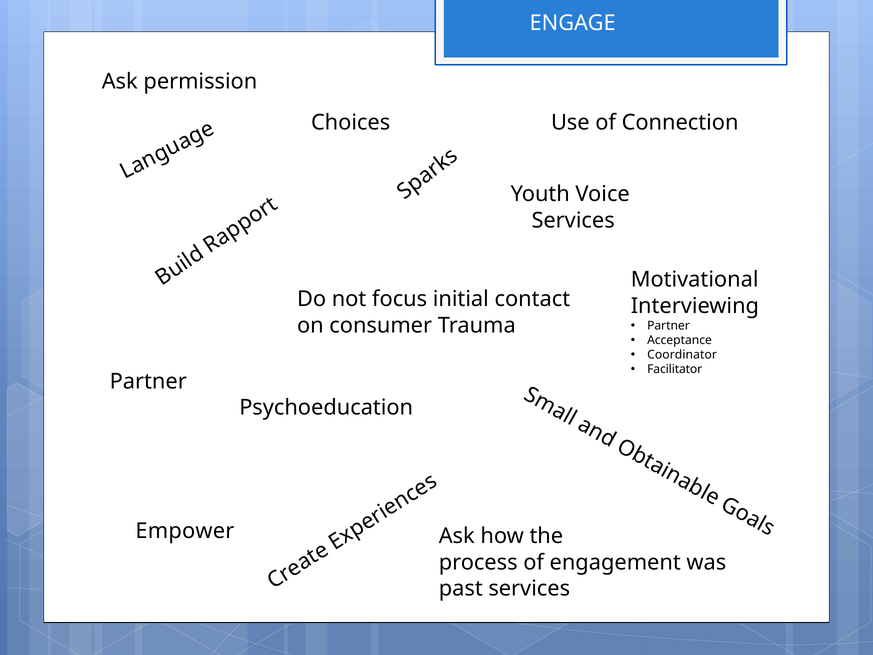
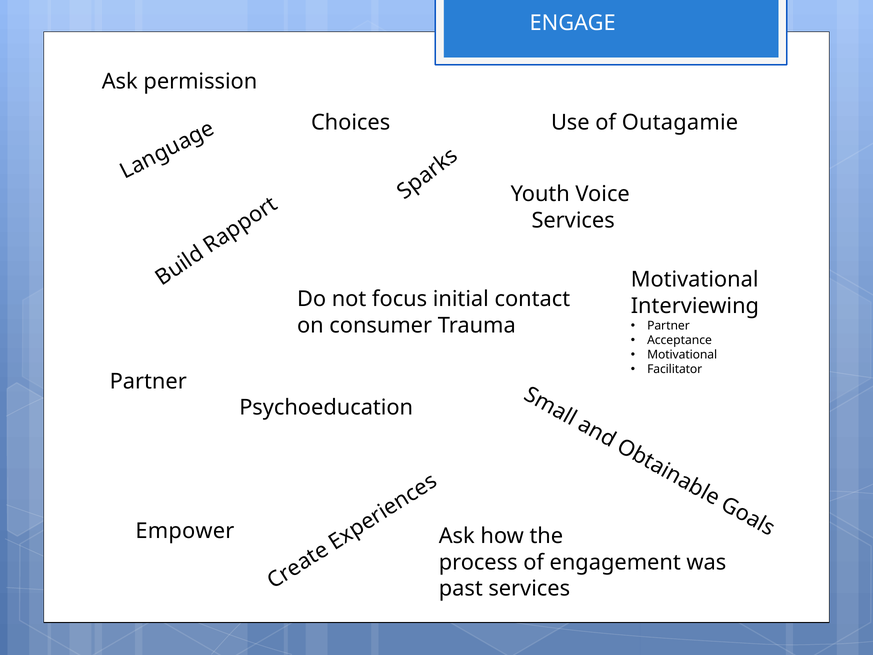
Connection: Connection -> Outagamie (680, 123)
Coordinator: Coordinator -> Motivational (682, 355)
